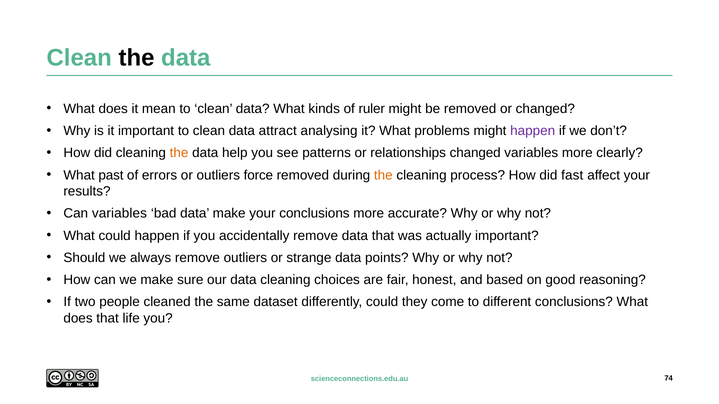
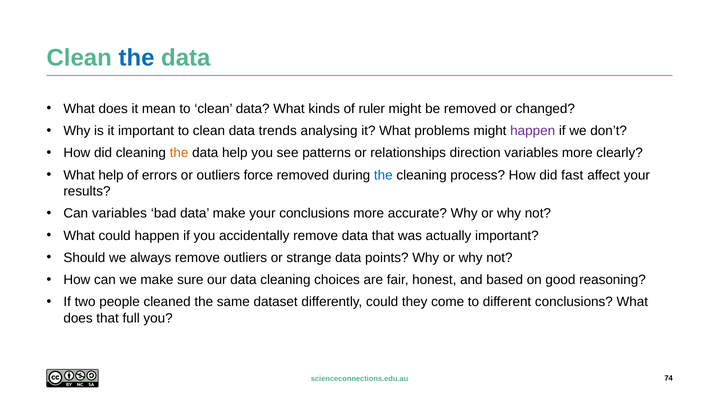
the colour: black -> blue (136, 58)
attract: attract -> trends (278, 131)
relationships changed: changed -> direction (475, 153)
What past: past -> help (111, 175)
the colour: orange -> blue (383, 175)
life: life -> full (131, 318)
